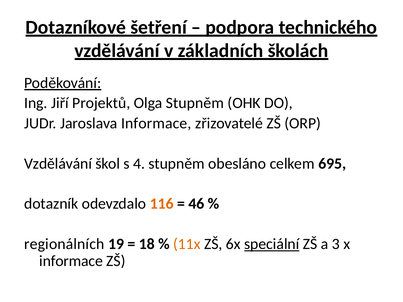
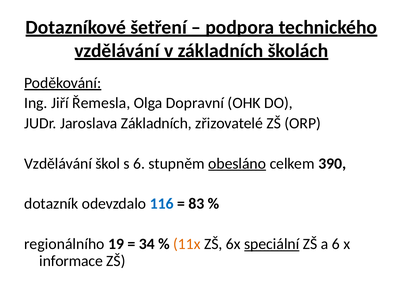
Projektů: Projektů -> Řemesla (101, 103)
Olga Stupněm: Stupněm -> Dopravní (195, 103)
Jaroslava Informace: Informace -> Základních (156, 123)
s 4: 4 -> 6 (139, 164)
obesláno underline: none -> present (237, 164)
695: 695 -> 390 (332, 164)
116 colour: orange -> blue (162, 204)
46: 46 -> 83 (196, 204)
regionálních: regionálních -> regionálního (64, 244)
18: 18 -> 34 (147, 244)
a 3: 3 -> 6 (336, 244)
